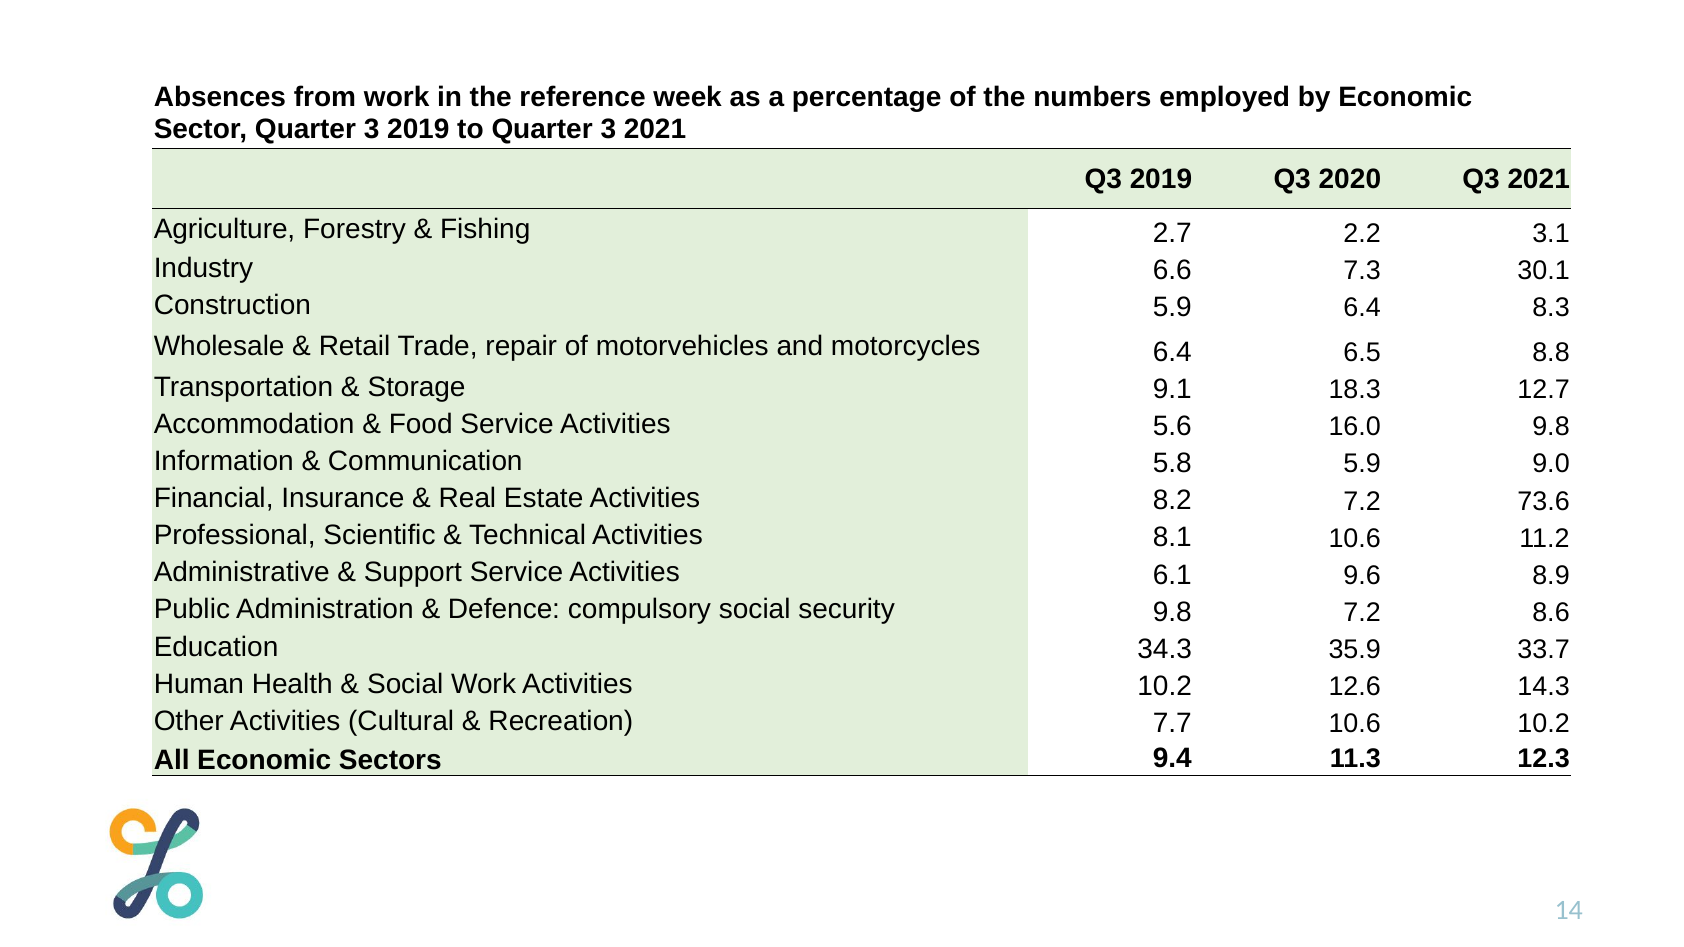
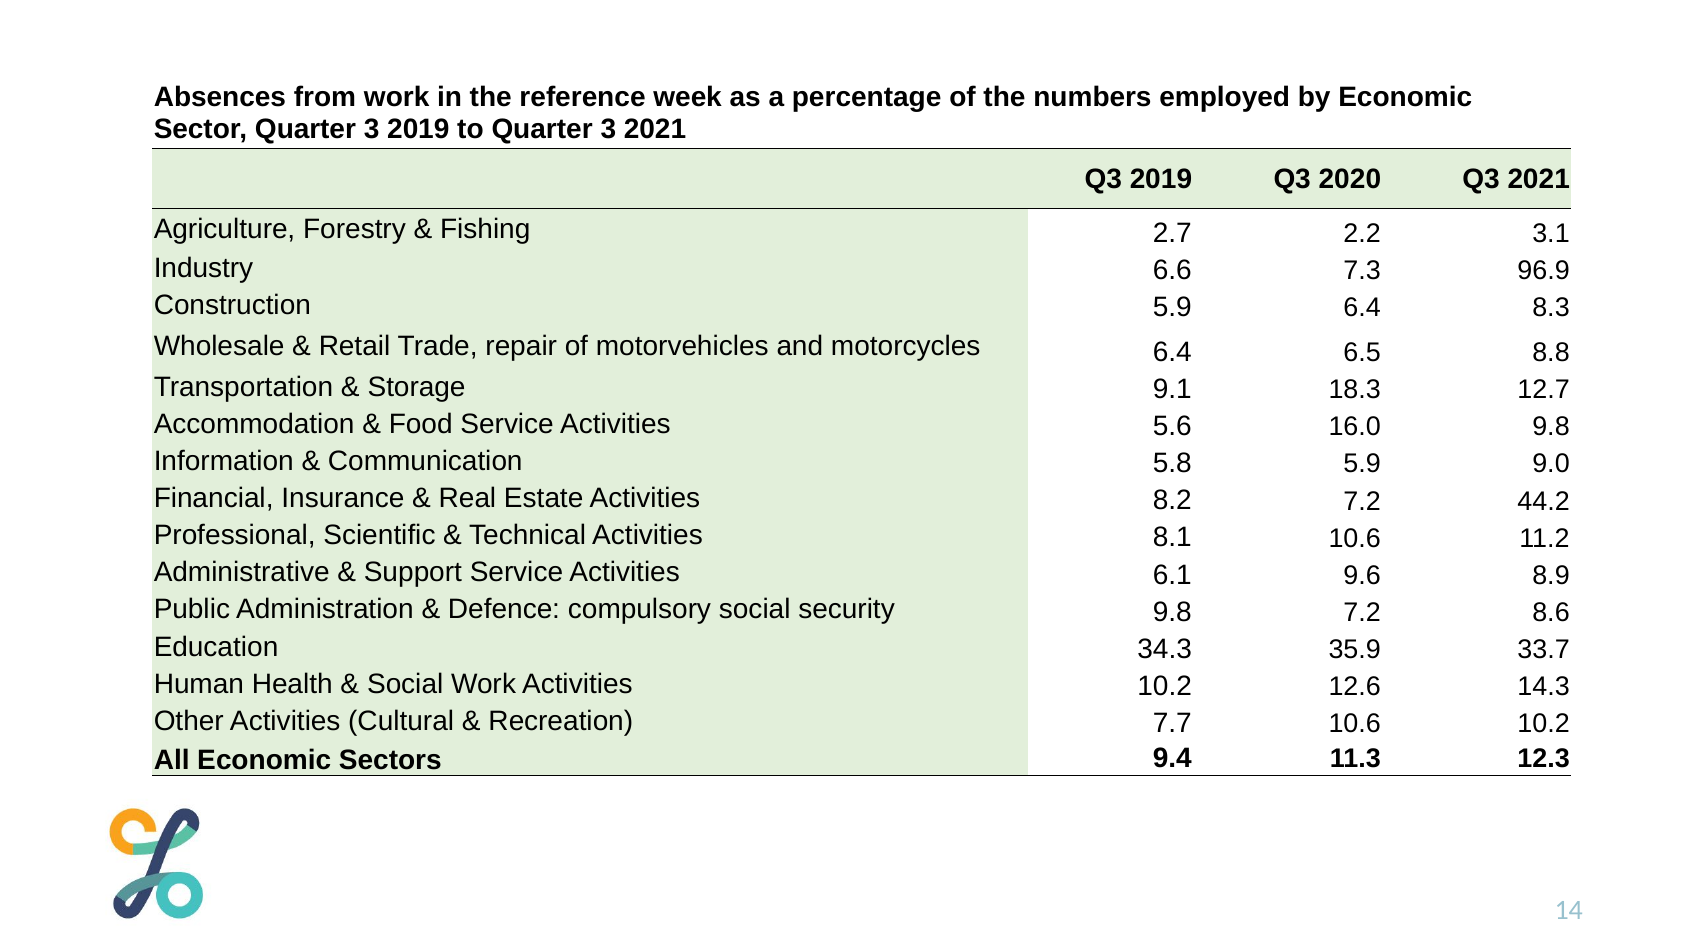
30.1: 30.1 -> 96.9 (1544, 271)
73.6: 73.6 -> 44.2 (1544, 501)
